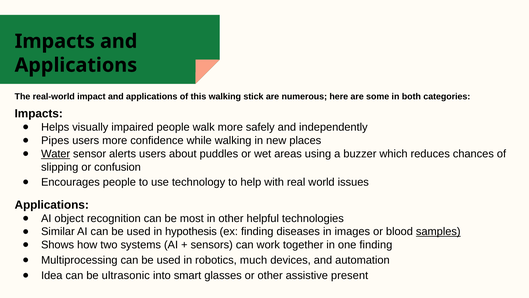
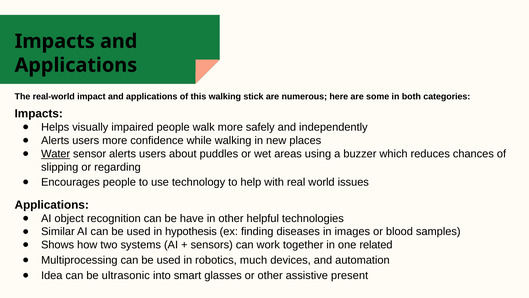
Pipes: Pipes -> Alerts (55, 140)
confusion: confusion -> regarding (118, 167)
most: most -> have (192, 218)
samples underline: present -> none (438, 231)
one finding: finding -> related (376, 245)
